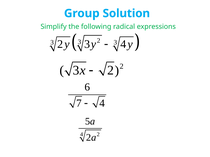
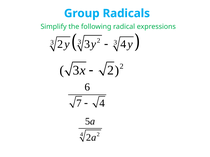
Solution: Solution -> Radicals (126, 13)
